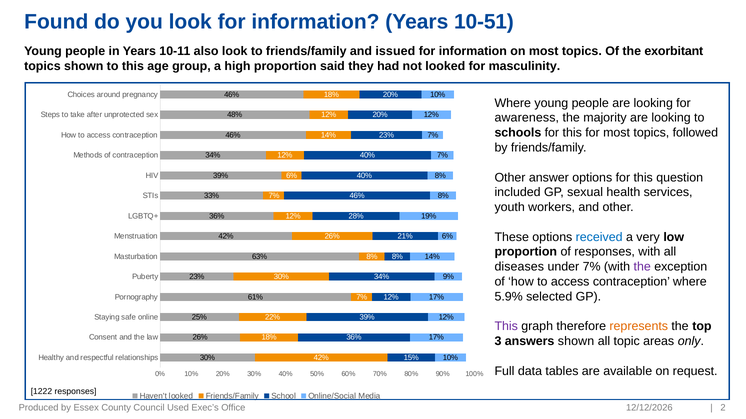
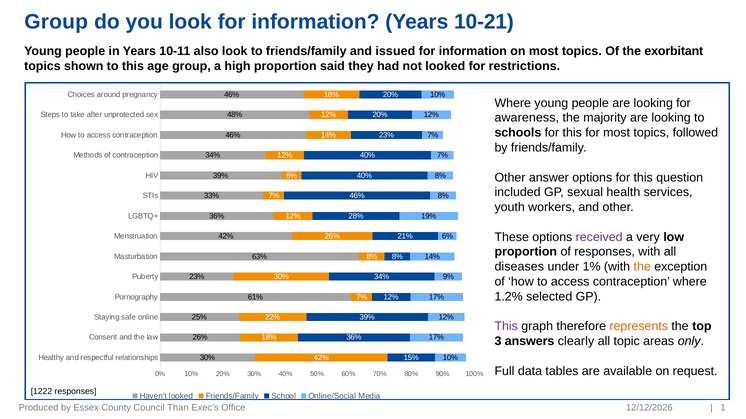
Found: Found -> Group (56, 22)
10-51: 10-51 -> 10-21 (484, 22)
masculinity: masculinity -> restrictions (524, 66)
received colour: blue -> purple (599, 237)
under 7%: 7% -> 1% (592, 267)
the colour: purple -> orange (642, 267)
5.9%: 5.9% -> 1.2% (509, 297)
answers shown: shown -> clearly (576, 342)
Used: Used -> Than (178, 408)
2: 2 -> 1 (723, 408)
